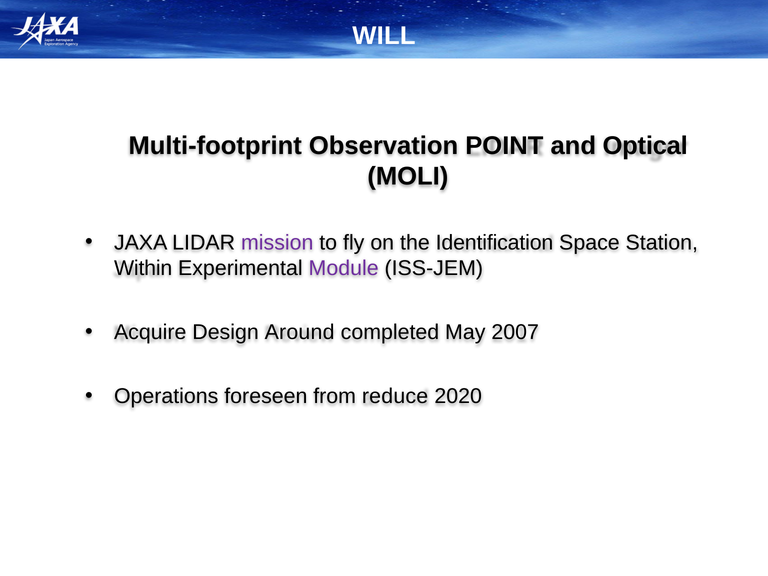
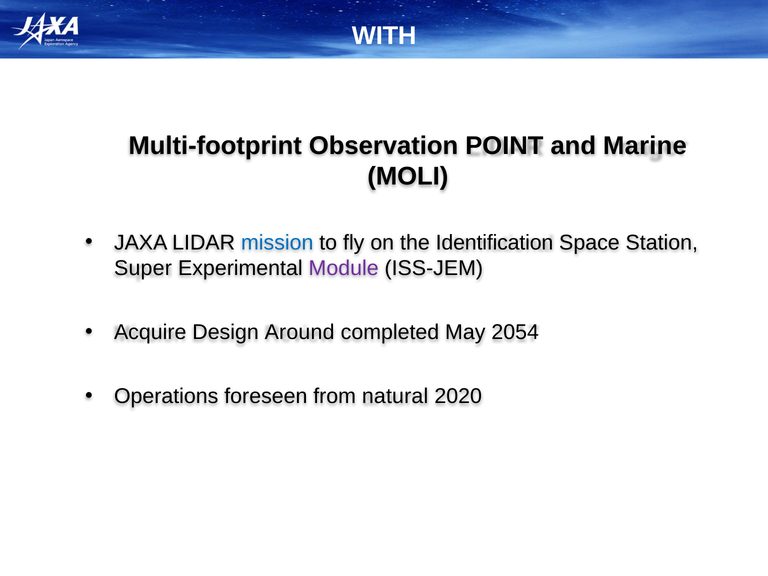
WILL: WILL -> WITH (384, 36)
Optical: Optical -> Marine (645, 146)
mission colour: purple -> blue (277, 243)
Within: Within -> Super (143, 268)
2007: 2007 -> 2054 (515, 332)
reduce: reduce -> natural (395, 396)
